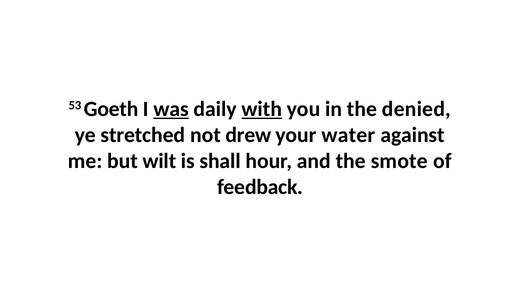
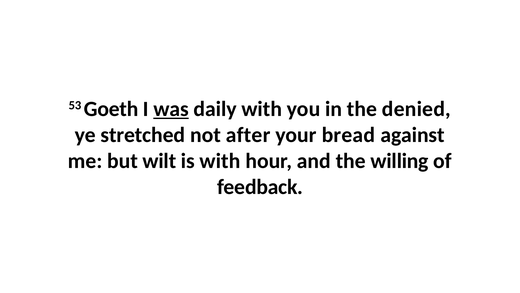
with underline: present -> none (262, 109)
drew: drew -> after (248, 135)
water: water -> bread (348, 135)
is shall: shall -> with (220, 161)
smote: smote -> willing (400, 161)
